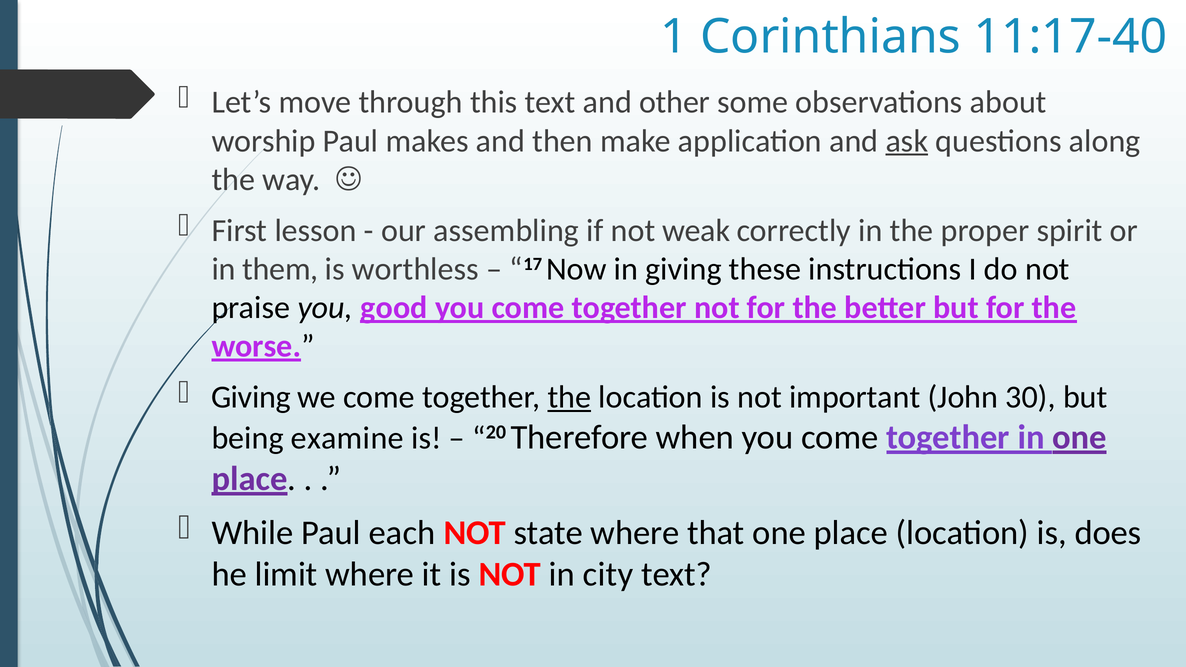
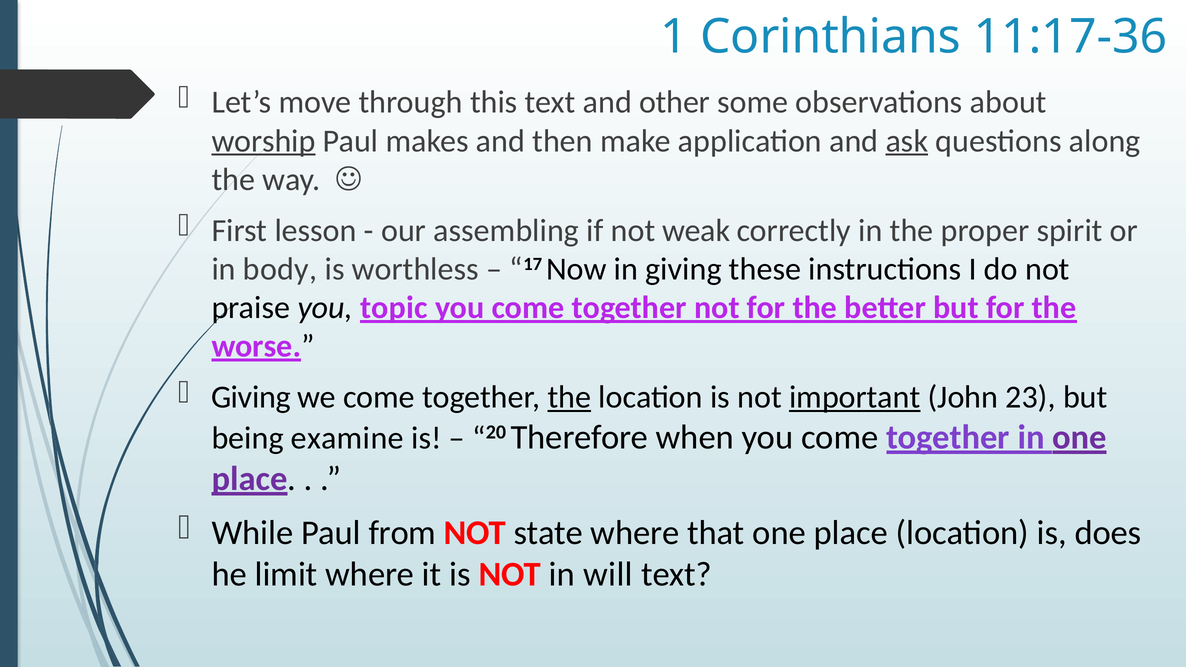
11:17-40: 11:17-40 -> 11:17-36 (1070, 37)
worship underline: none -> present (264, 141)
them: them -> body (280, 269)
good: good -> topic (394, 308)
important underline: none -> present (855, 397)
30: 30 -> 23 (1031, 397)
each: each -> from (402, 533)
city: city -> will (608, 574)
